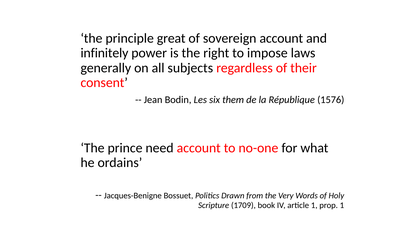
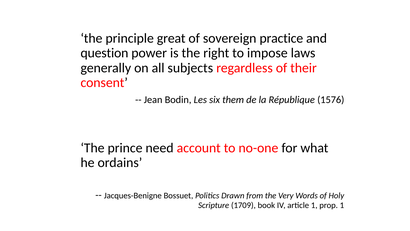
sovereign account: account -> practice (281, 38)
infinitely: infinitely -> question (104, 53)
